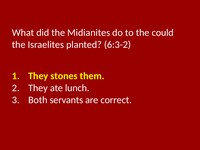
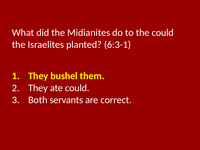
6:3-2: 6:3-2 -> 6:3-1 (118, 45)
stones: stones -> bushel (64, 76)
ate lunch: lunch -> could (77, 88)
